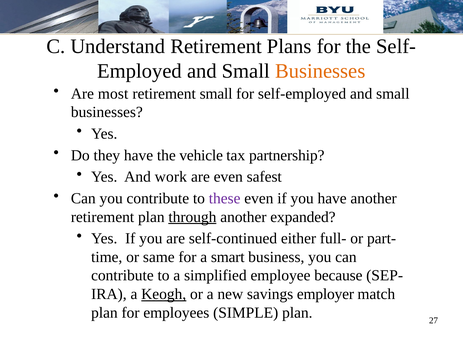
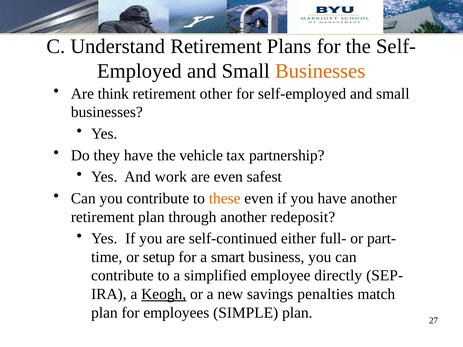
most: most -> think (113, 94)
retirement small: small -> other (216, 94)
these colour: purple -> orange (225, 199)
through underline: present -> none (192, 217)
expanded: expanded -> redeposit (303, 217)
same: same -> setup (159, 257)
because: because -> directly (338, 276)
employer: employer -> penalties (325, 294)
